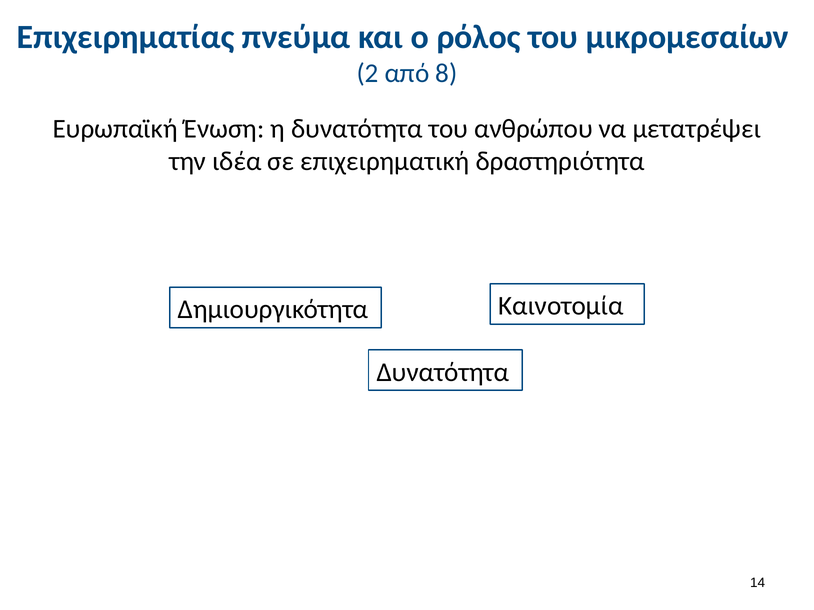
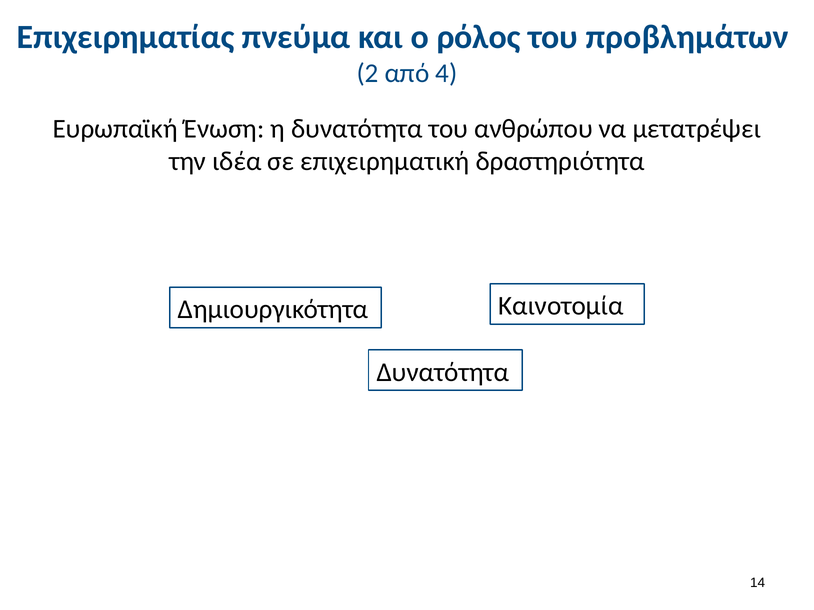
μικρομεσαίων: μικρομεσαίων -> προβλημάτων (687, 37)
8: 8 -> 4 (446, 73)
